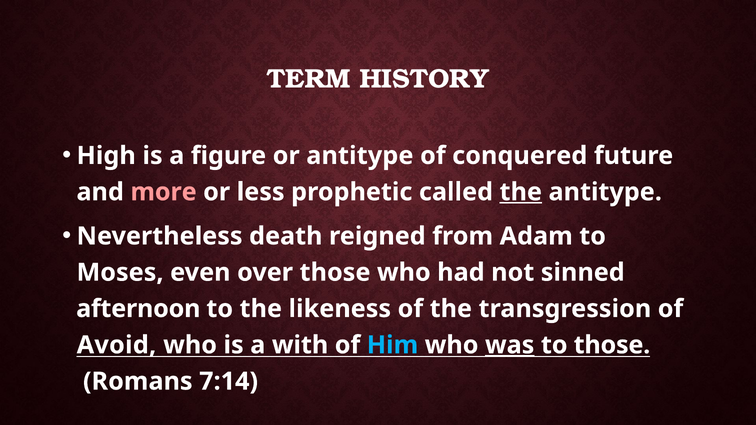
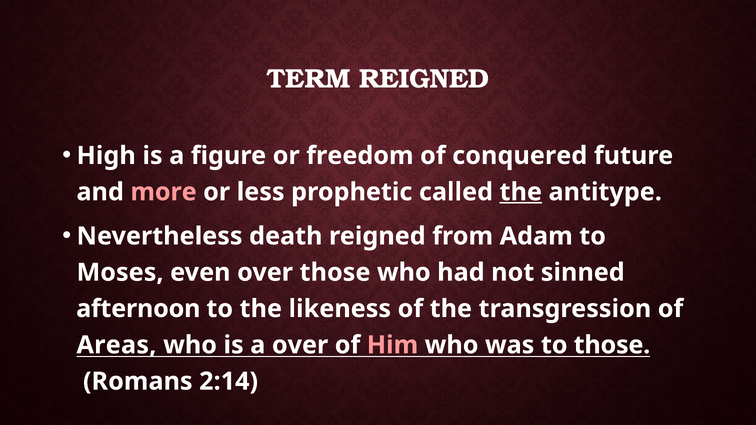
TERM HISTORY: HISTORY -> REIGNED (424, 79)
or antitype: antitype -> freedom (360, 156)
Avoid: Avoid -> Areas (116, 345)
a with: with -> over (300, 345)
Him colour: light blue -> pink (392, 345)
was underline: present -> none (510, 345)
7:14: 7:14 -> 2:14 (229, 382)
